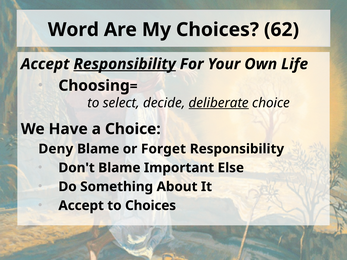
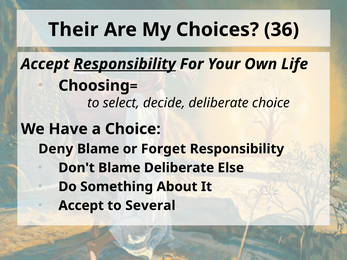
Word: Word -> Their (73, 30)
62: 62 -> 36 (282, 30)
deliberate underline: present -> none (219, 103)
Blame Important: Important -> Deliberate (179, 168)
to Choices: Choices -> Several (150, 206)
